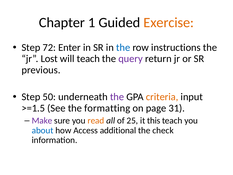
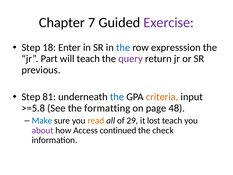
1: 1 -> 7 (92, 23)
Exercise colour: orange -> purple (169, 23)
72: 72 -> 18 (49, 47)
instructions: instructions -> expresssion (176, 47)
Lost: Lost -> Part (49, 59)
50: 50 -> 81 (49, 97)
the colour: purple -> blue (117, 97)
>=1.5: >=1.5 -> >=5.8 (33, 108)
31: 31 -> 48 (177, 108)
Make colour: purple -> blue (42, 120)
25: 25 -> 29 (132, 120)
this: this -> lost (154, 120)
about colour: blue -> purple (43, 130)
additional: additional -> continued (118, 130)
